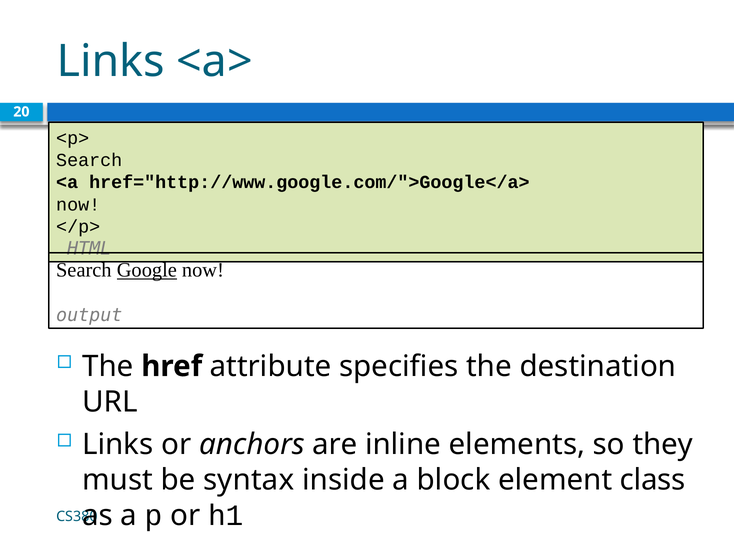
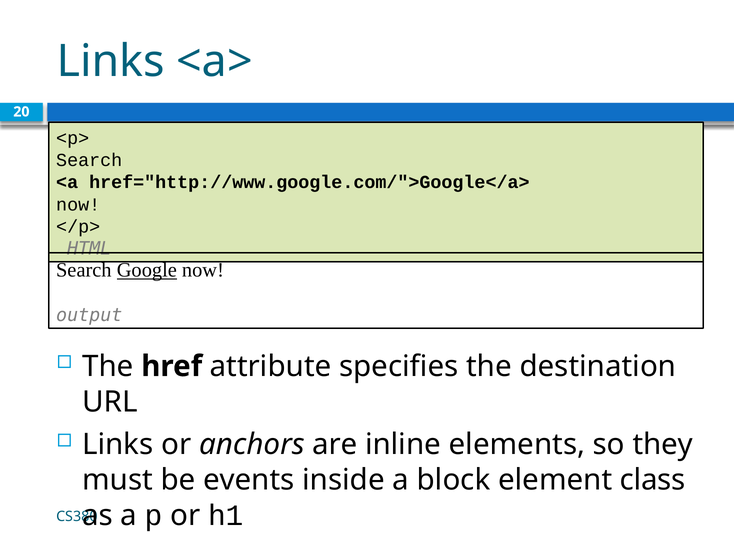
syntax: syntax -> events (249, 480)
